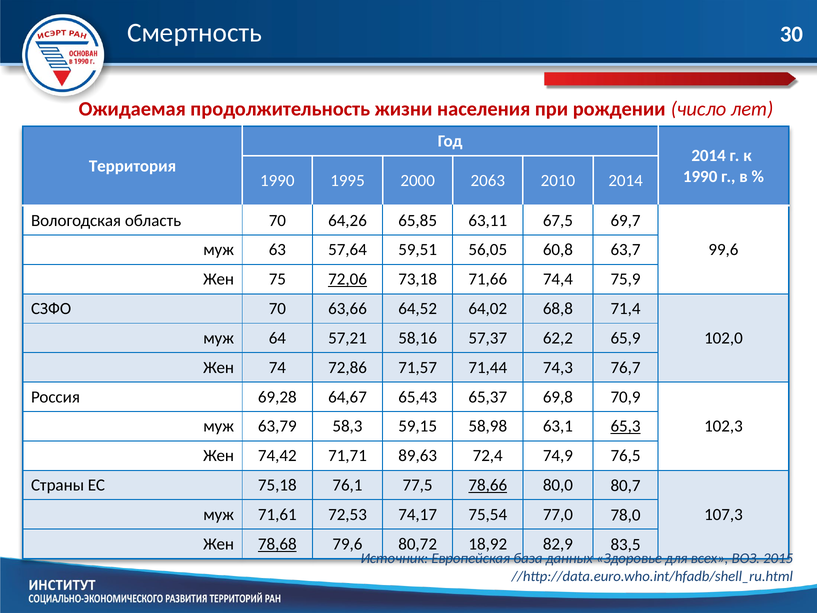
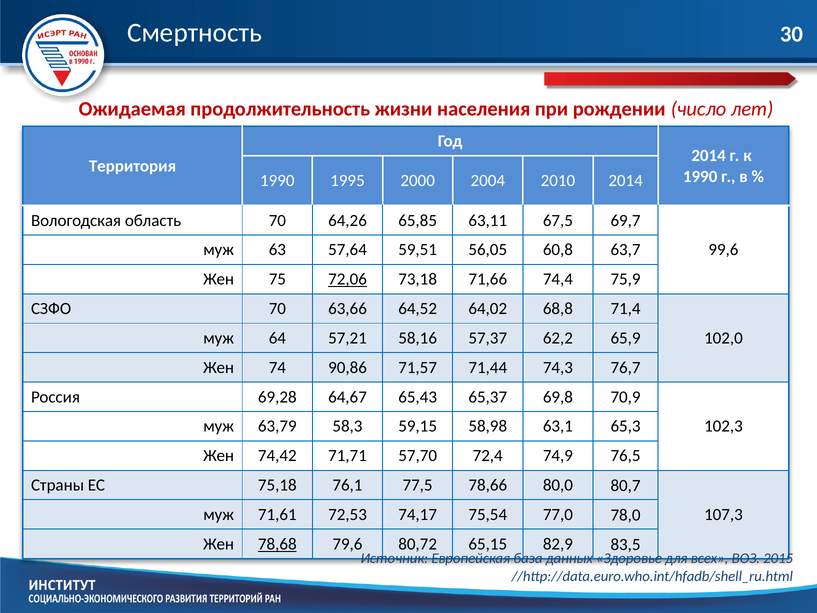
2063: 2063 -> 2004 (488, 181)
72,86: 72,86 -> 90,86 (348, 367)
65,3 underline: present -> none (626, 426)
89,63: 89,63 -> 57,70 (418, 456)
78,66 underline: present -> none (488, 485)
18,92: 18,92 -> 65,15 (488, 544)
